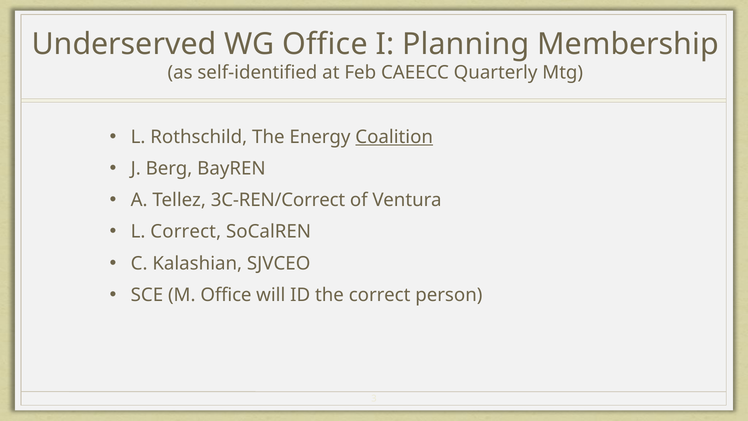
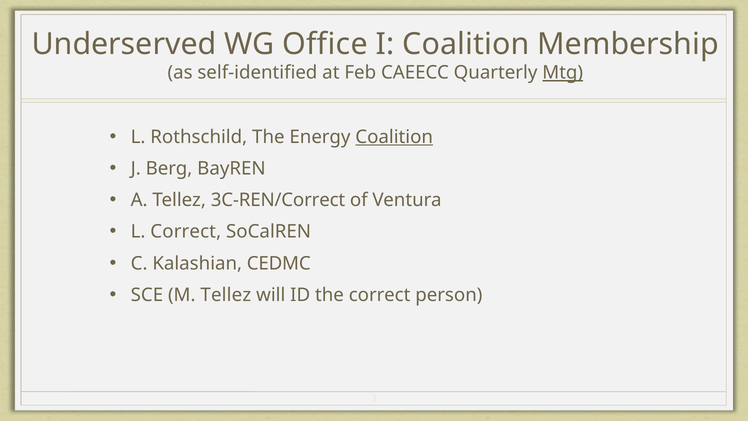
I Planning: Planning -> Coalition (466, 44)
Mtg underline: none -> present (563, 73)
SJVCEO: SJVCEO -> CEDMC (279, 263)
M Office: Office -> Tellez (226, 295)
